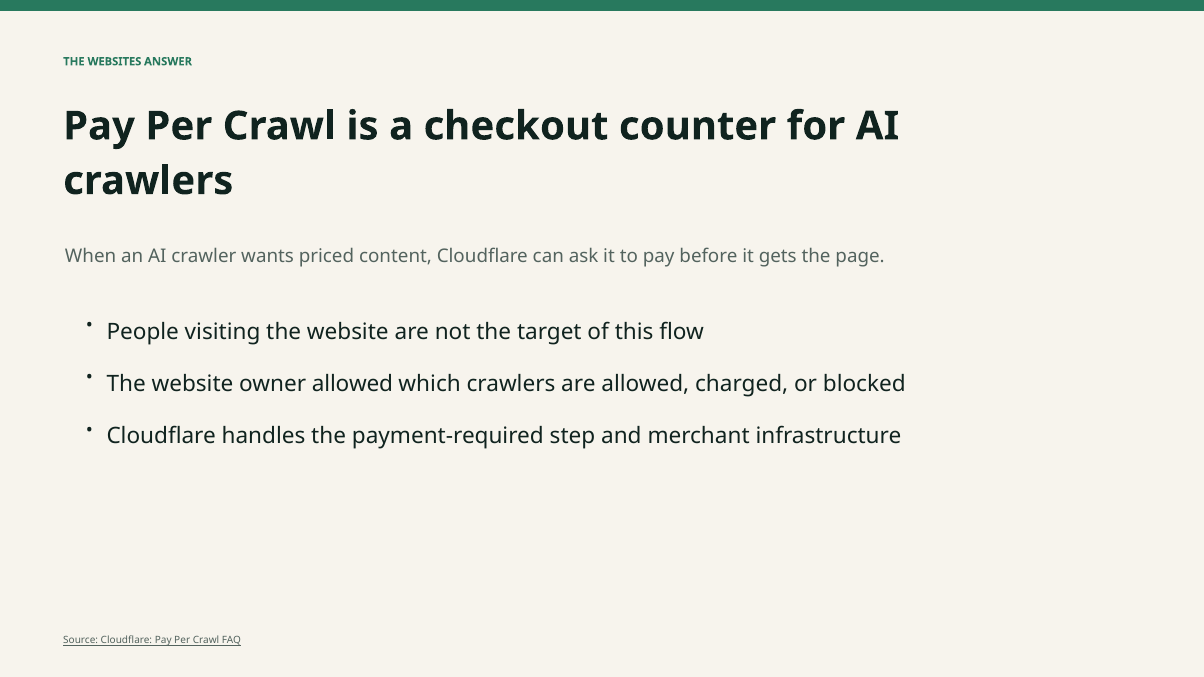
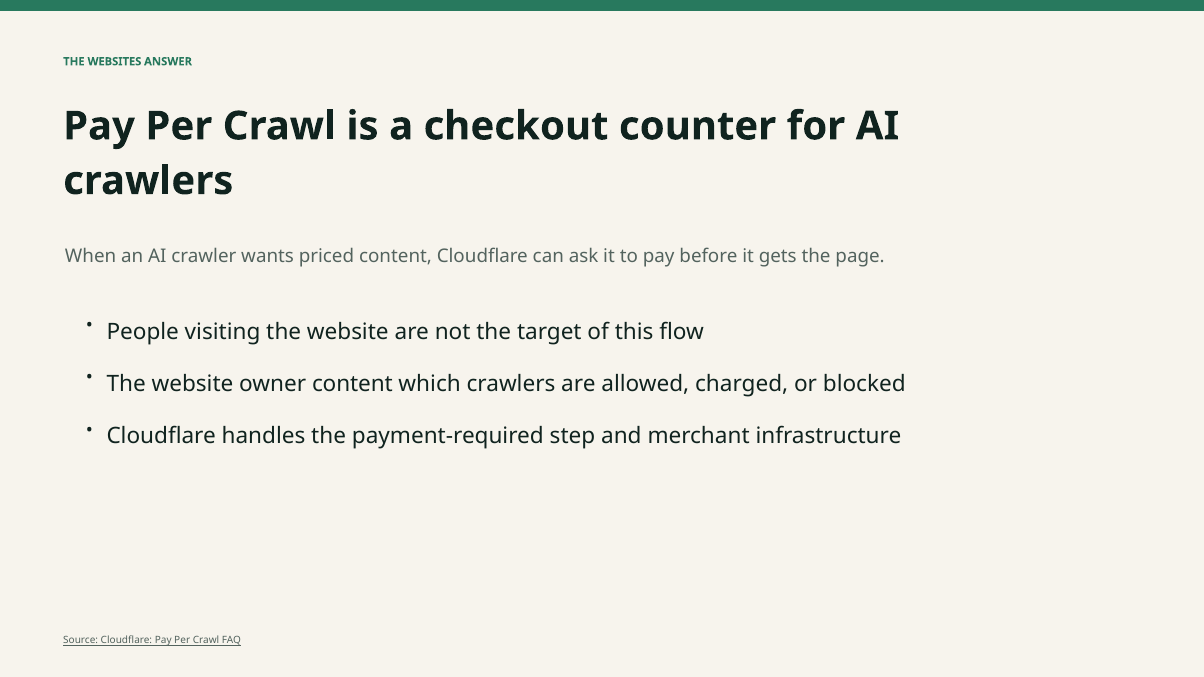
owner allowed: allowed -> content (352, 384)
